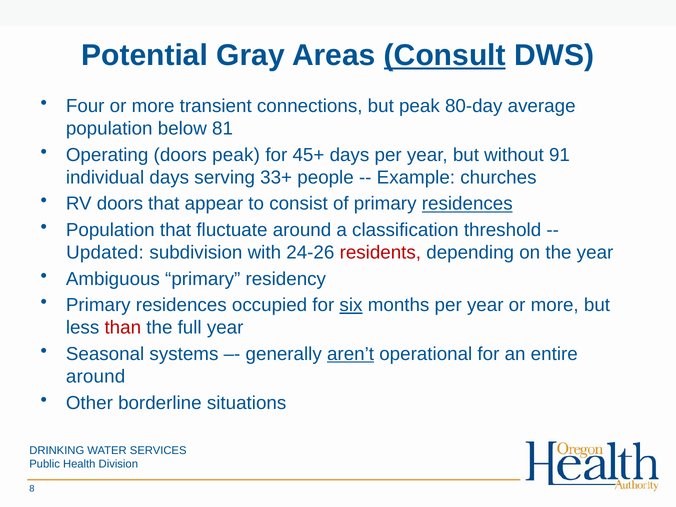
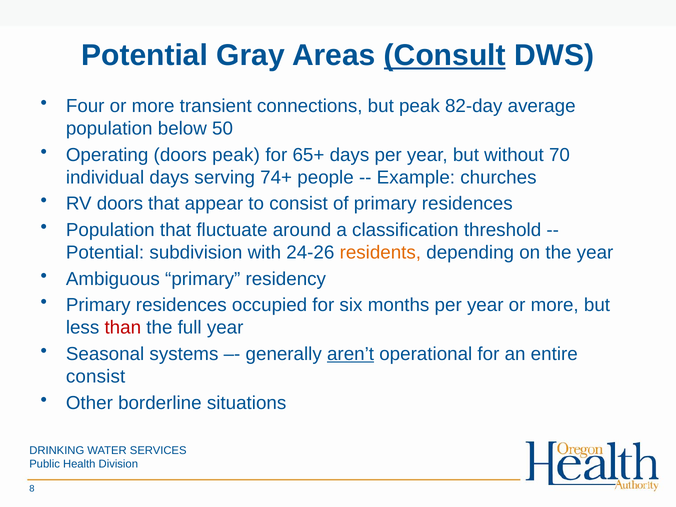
80-day: 80-day -> 82-day (474, 106)
81: 81 -> 50 (223, 129)
45+: 45+ -> 65+ (308, 155)
91: 91 -> 70 (559, 155)
33+: 33+ -> 74+ (276, 177)
residences underline: present -> none (467, 204)
Updated: Updated -> Potential (105, 253)
residents colour: red -> orange (380, 253)
six underline: present -> none (351, 305)
around: around -> consist (96, 377)
